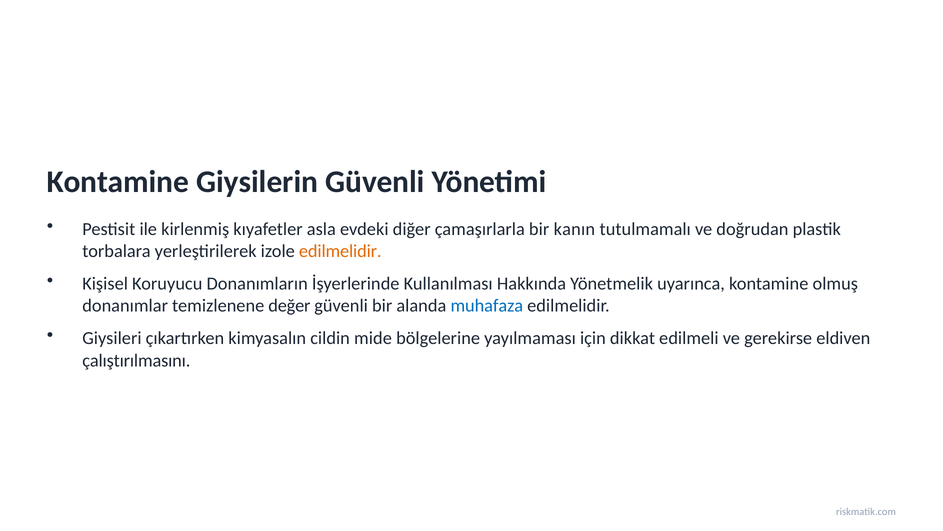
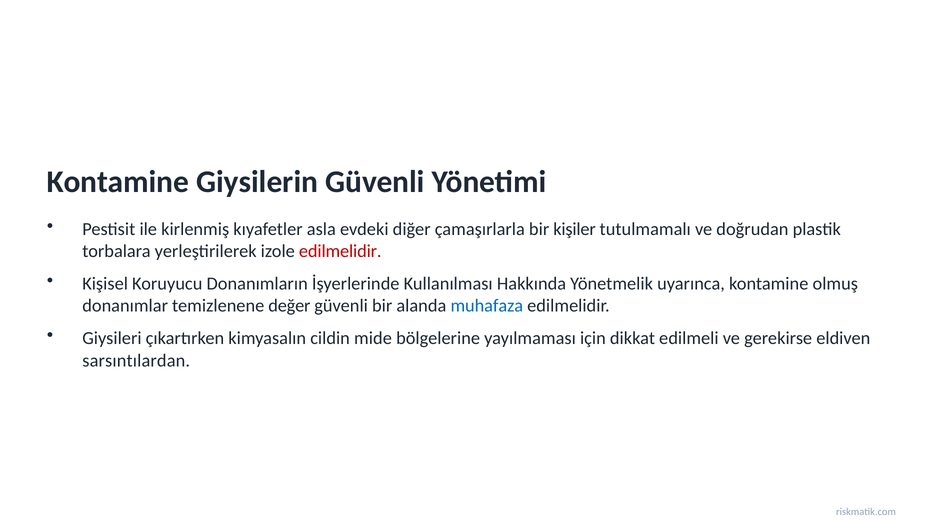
kanın: kanın -> kişiler (575, 229)
edilmelidir colour: orange -> red (340, 251)
çalıştırılmasını: çalıştırılmasını -> sarsıntılardan (136, 360)
